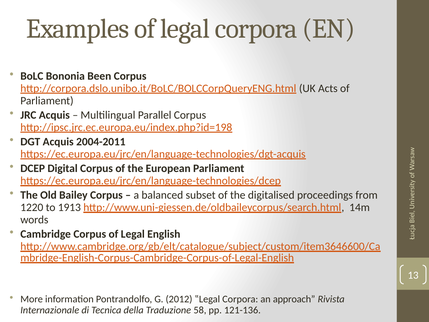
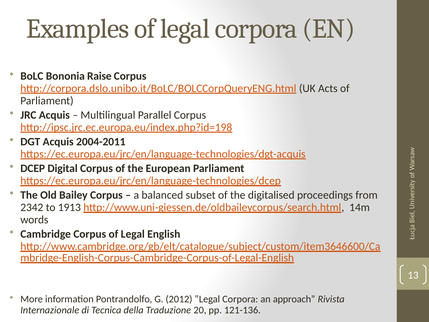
Been: Been -> Raise (99, 76)
1220: 1220 -> 2342 (32, 207)
58: 58 -> 20 (200, 310)
